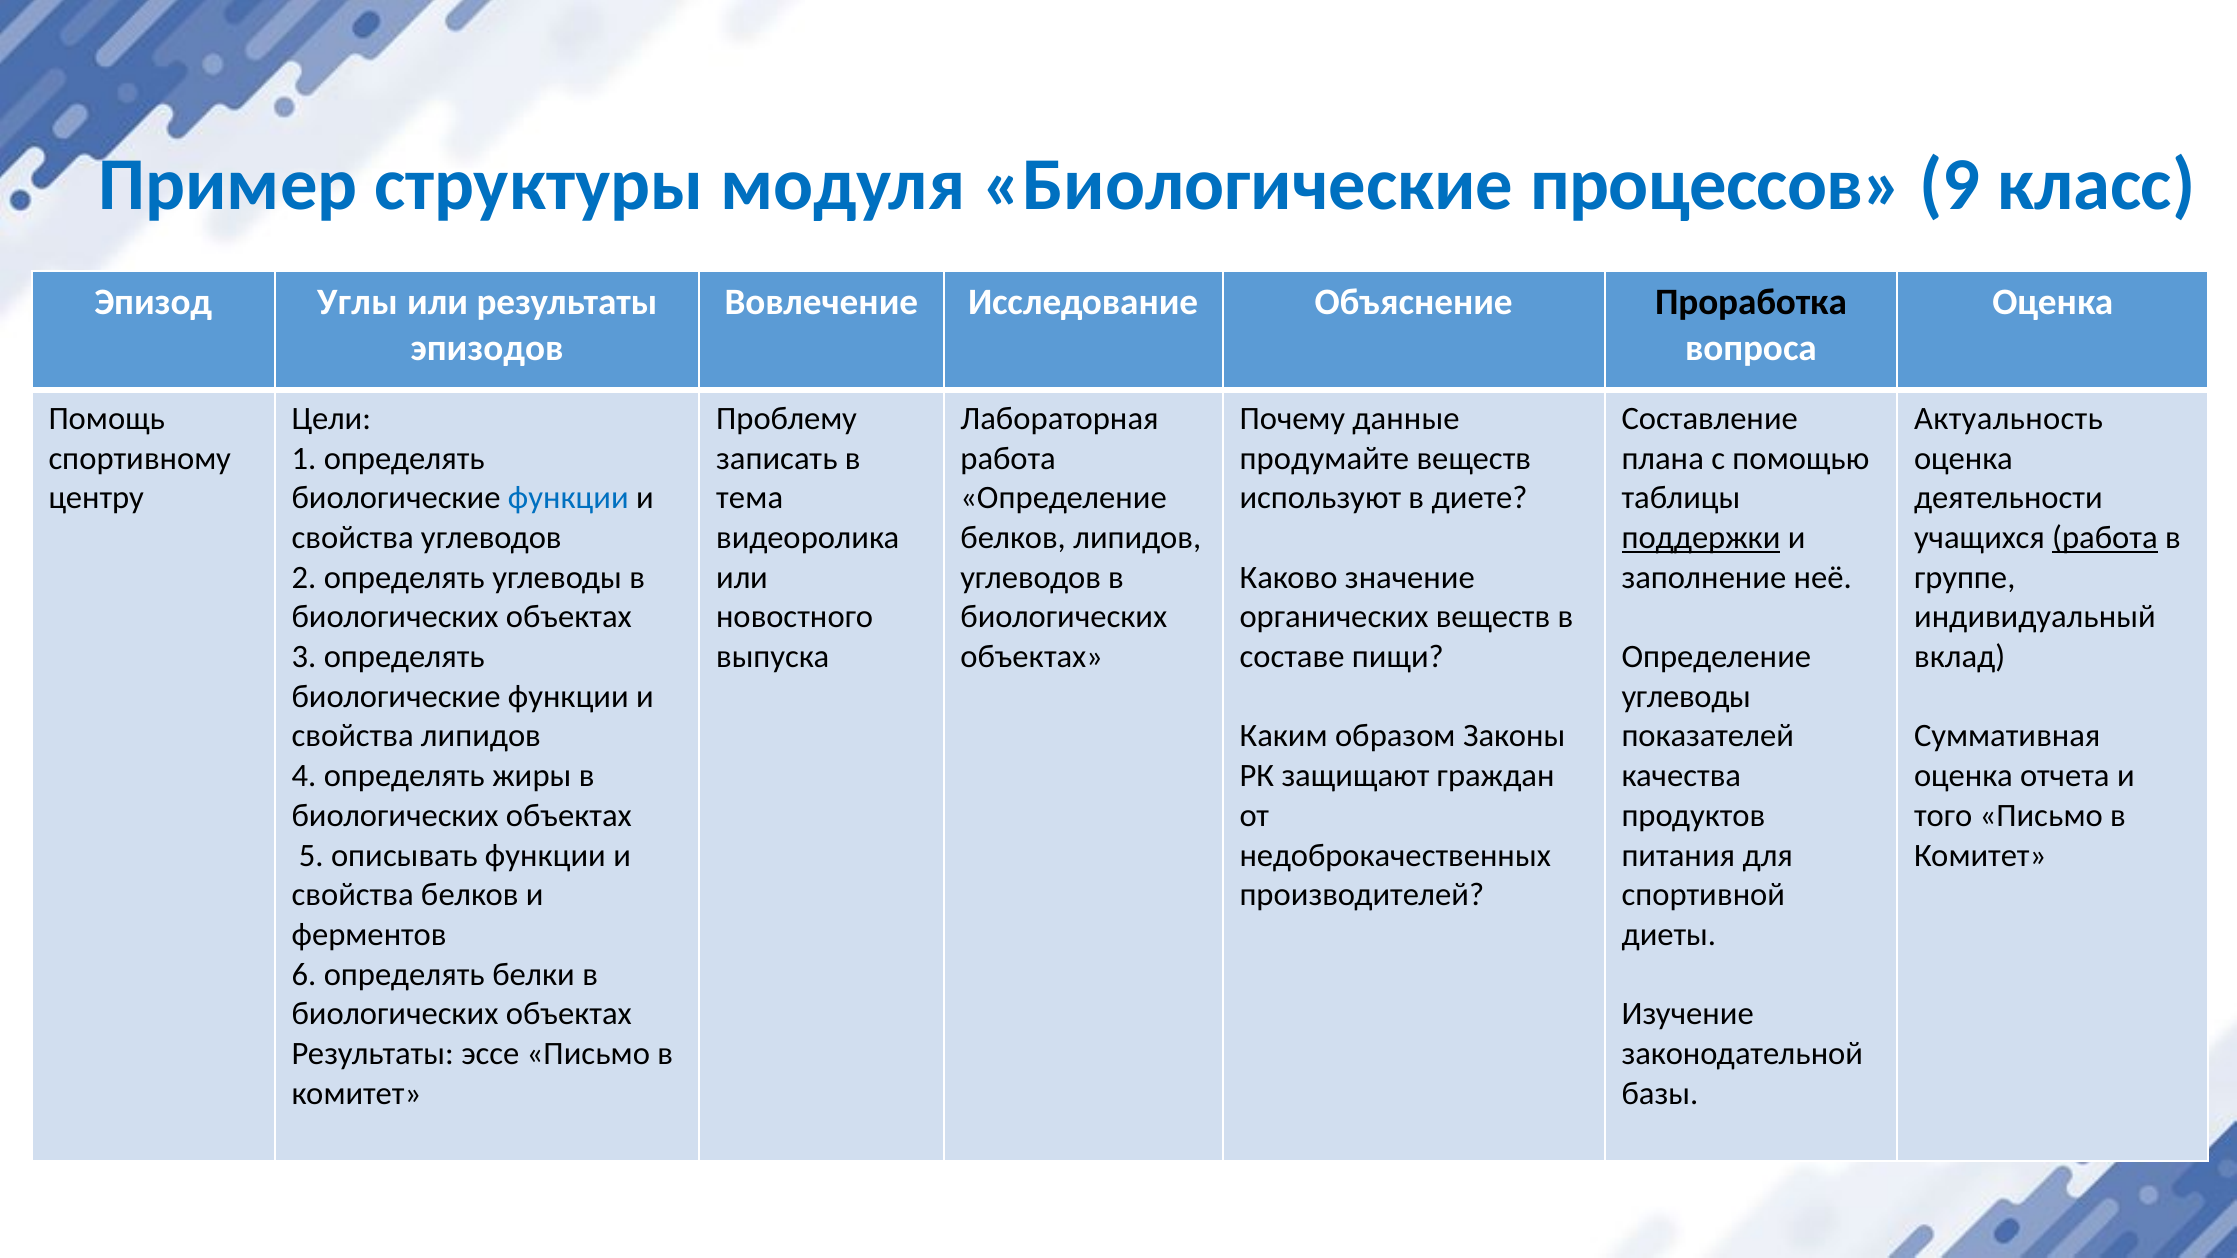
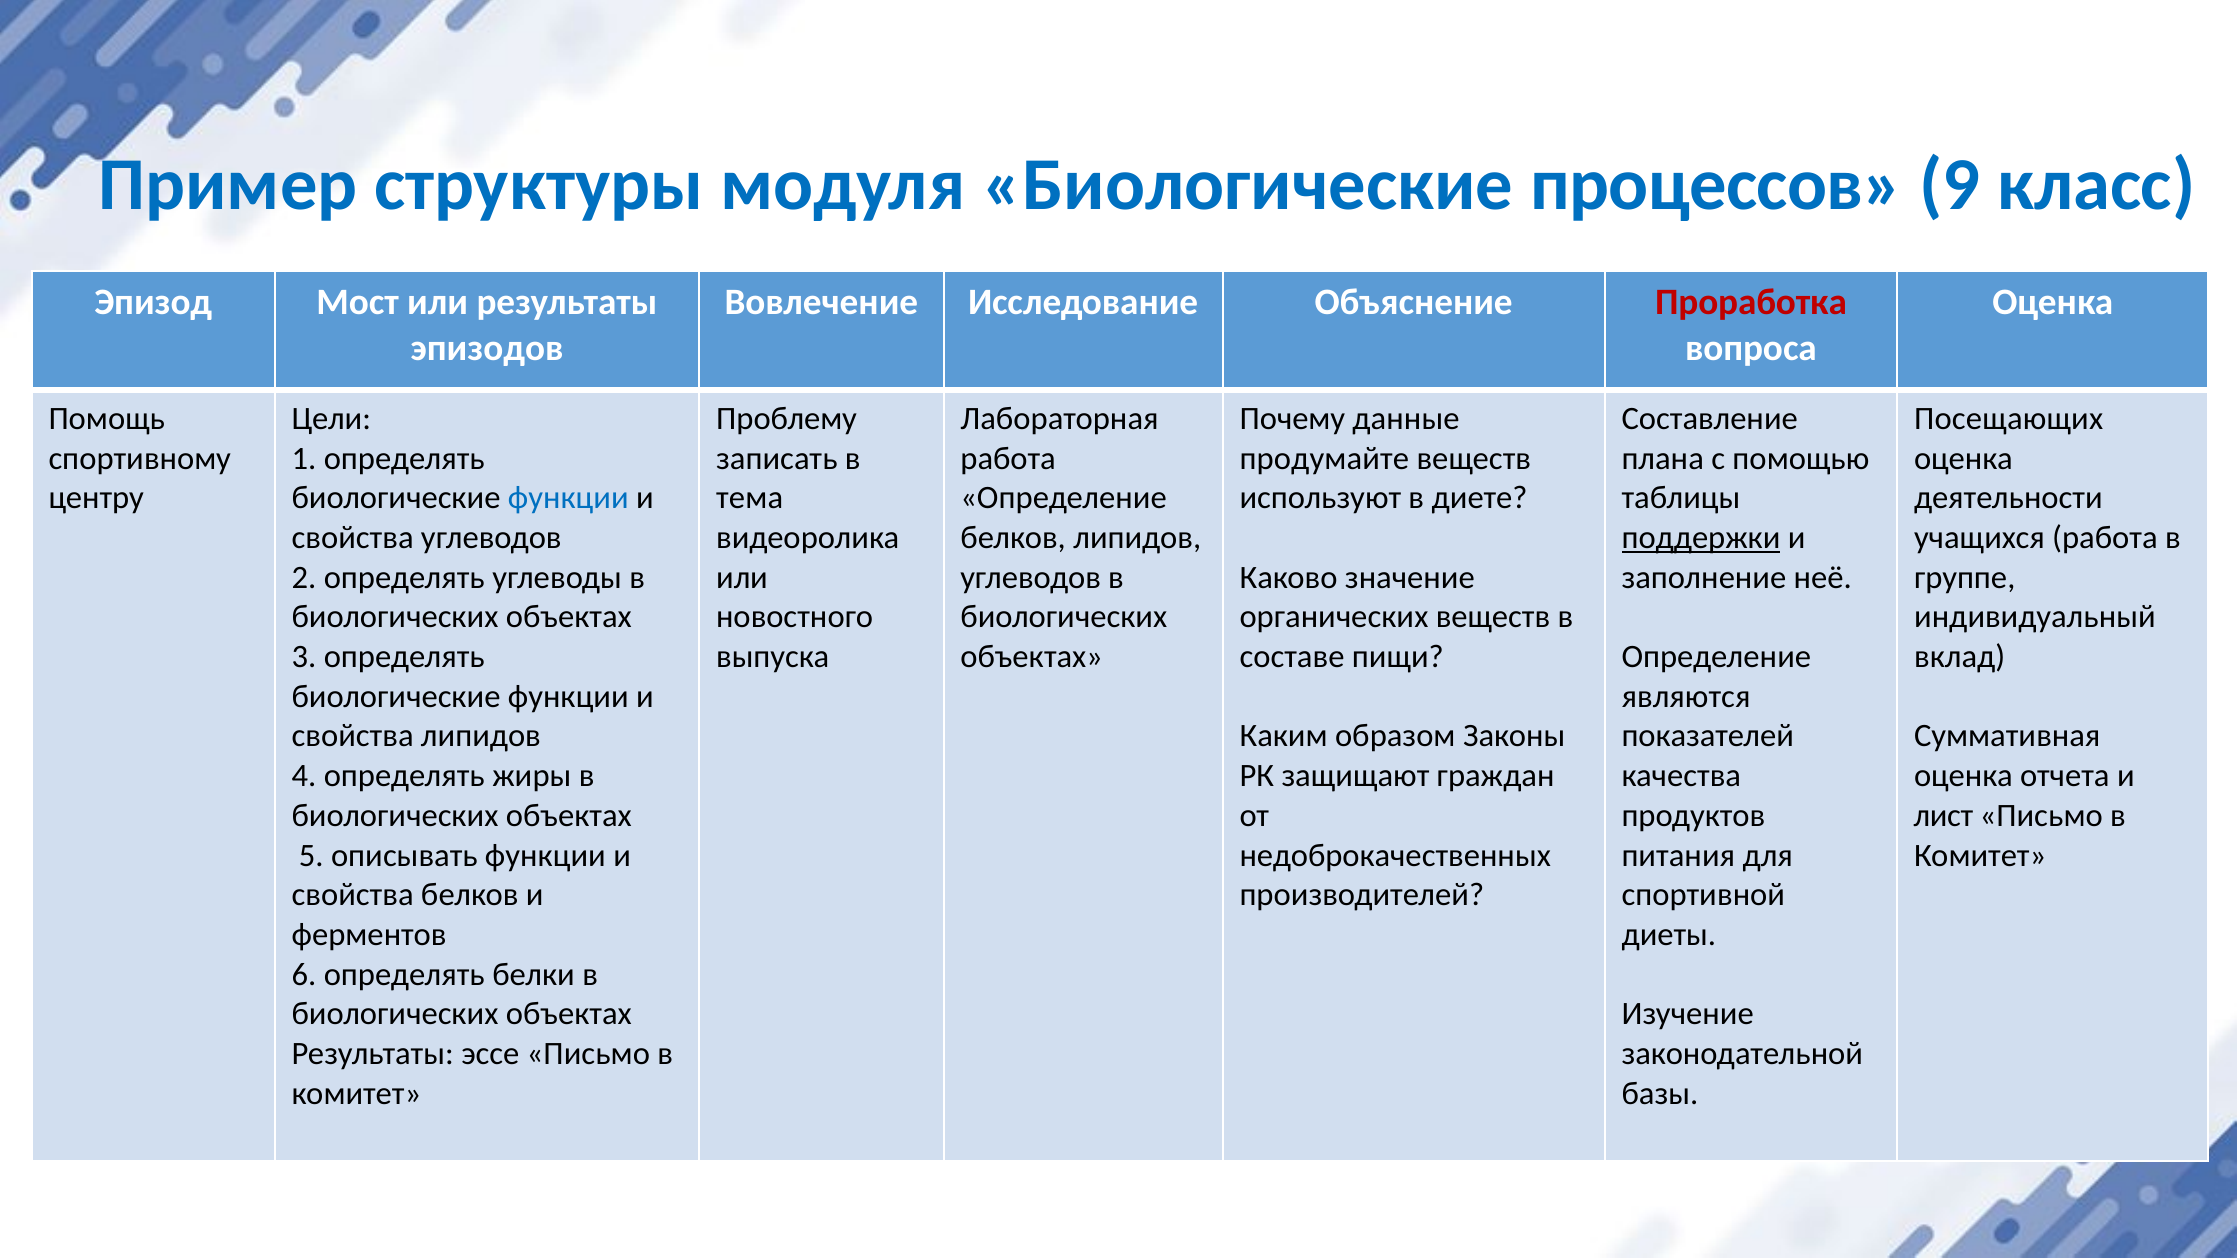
Углы: Углы -> Мост (358, 302)
Проработка colour: black -> red (1751, 302)
Актуальность: Актуальность -> Посещающих (2009, 419)
работа underline: present -> none (2105, 538)
углеводы: углеводы -> являются (1686, 697)
того: того -> лист (1943, 816)
